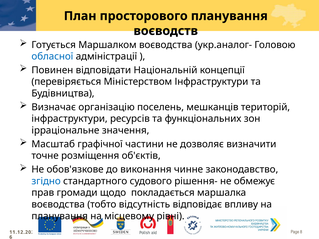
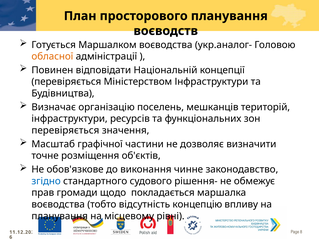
обласної colour: blue -> orange (52, 57)
ірраціональне: ірраціональне -> перевіряється (65, 131)
відповідає: відповідає -> концепцію (197, 205)
